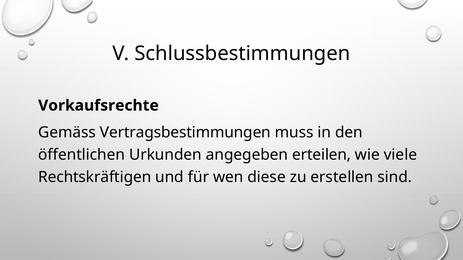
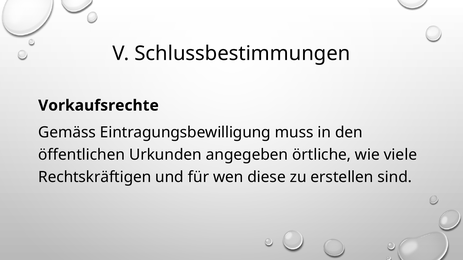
Vertragsbestimmungen: Vertragsbestimmungen -> Eintragungsbewilligung (185, 133)
erteilen: erteilen -> örtliche (322, 155)
